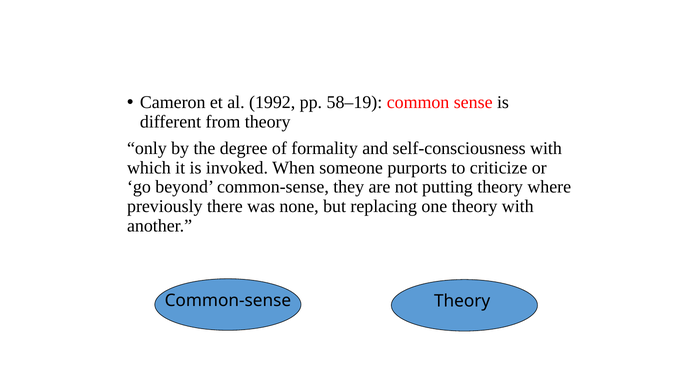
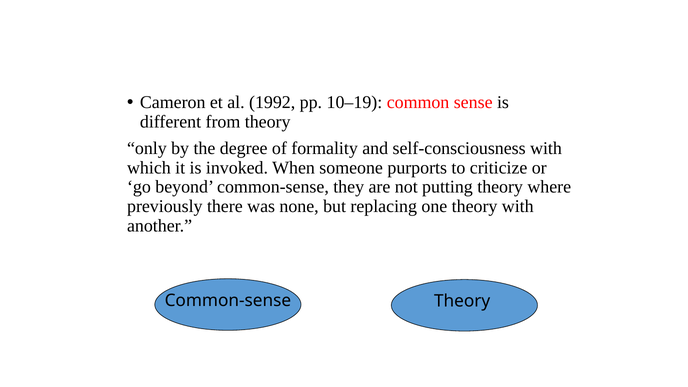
58–19: 58–19 -> 10–19 (354, 102)
